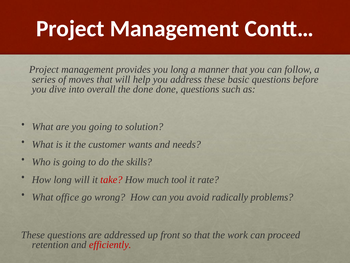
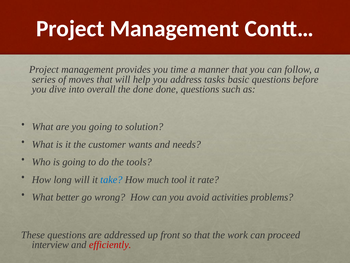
you long: long -> time (179, 69)
address these: these -> tasks (215, 79)
skills: skills -> tools (139, 162)
take colour: red -> blue (111, 179)
office: office -> better (68, 197)
radically: radically -> activities (230, 197)
retention: retention -> interview (50, 244)
